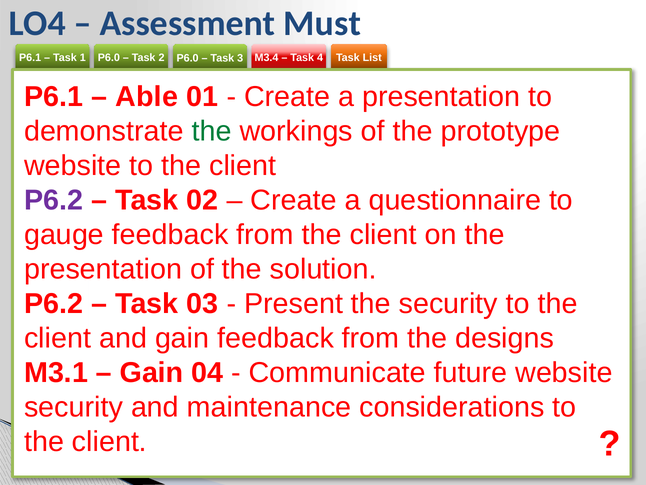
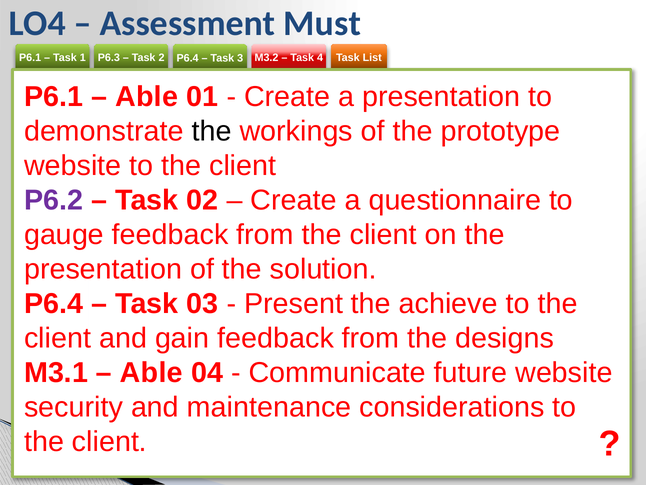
P6.0: P6.0 -> P6.3 (109, 58)
P6.0: P6.0 -> P6.4 (188, 58)
M3.4: M3.4 -> M3.2 (267, 58)
the colour: green -> black (212, 131)
P6.2: P6.2 -> P6.4 (54, 304)
the security: security -> achieve (448, 304)
Gain: Gain -> Able (151, 372)
